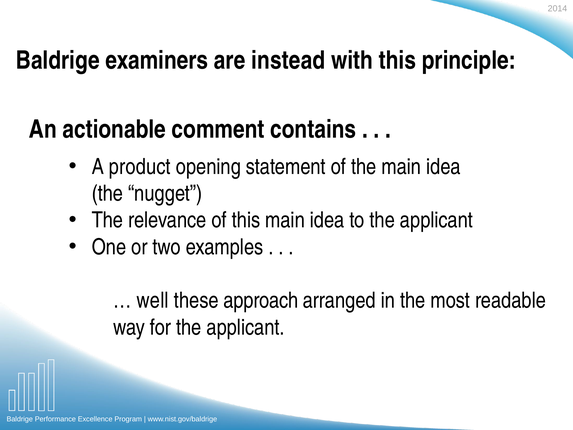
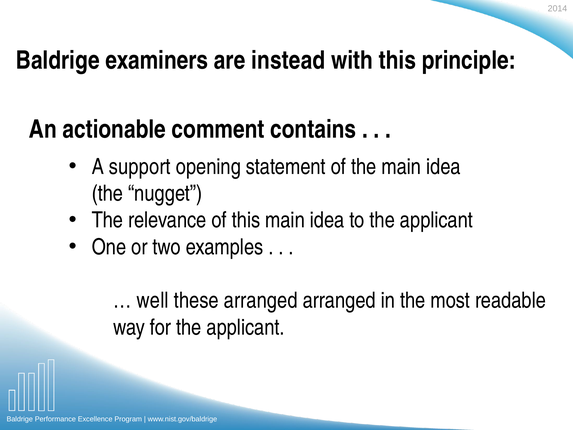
product: product -> support (140, 167)
these approach: approach -> arranged (261, 300)
